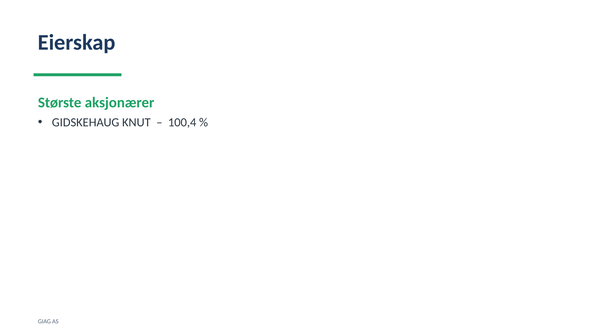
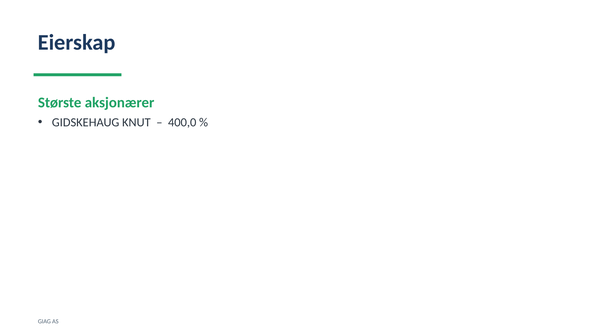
100,4: 100,4 -> 400,0 (182, 123)
